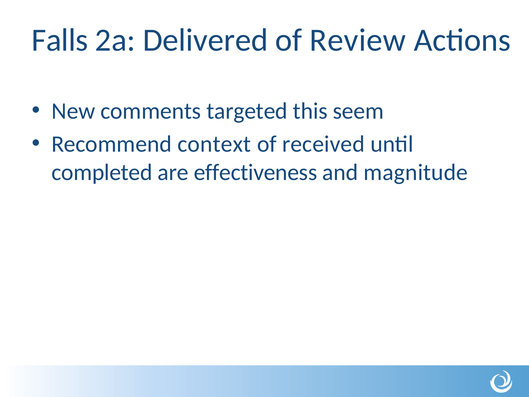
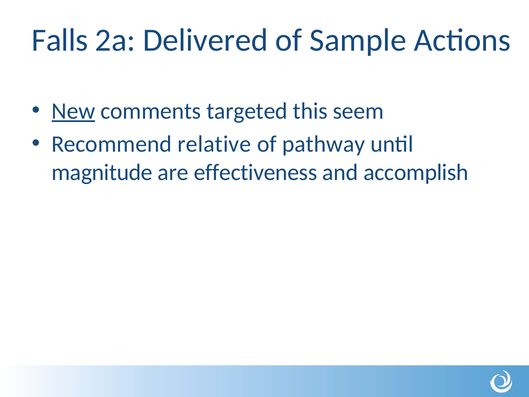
Review: Review -> Sample (358, 40)
New underline: none -> present (73, 111)
context: context -> relative (214, 144)
received: received -> pathway (324, 144)
completed: completed -> magnitude (102, 172)
magnitude: magnitude -> accomplish (416, 172)
